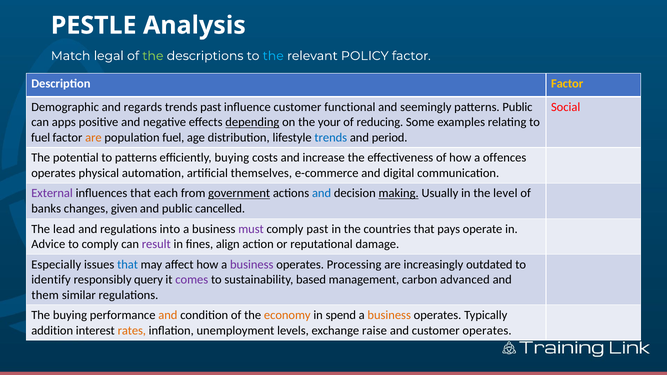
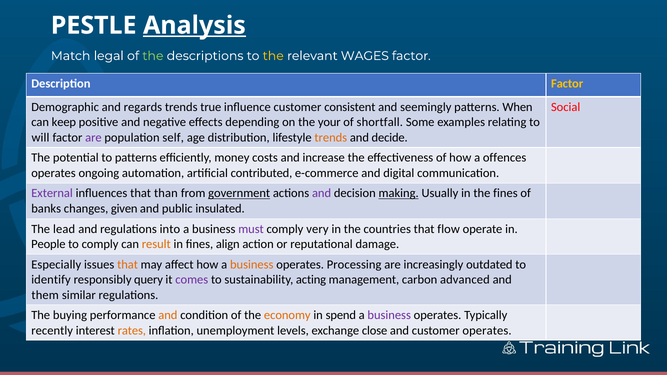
Analysis underline: none -> present (194, 25)
the colour: light blue -> yellow (273, 56)
POLICY: POLICY -> WAGES (365, 56)
trends past: past -> true (211, 107)
functional: functional -> consistent (350, 107)
patterns Public: Public -> When (517, 107)
apps: apps -> keep (64, 122)
depending underline: present -> none (252, 122)
reducing: reducing -> shortfall (380, 122)
fuel: fuel -> will (40, 138)
are colour: orange -> purple (93, 138)
population fuel: fuel -> self (173, 138)
trends colour: blue -> orange (331, 138)
period: period -> decide (390, 138)
efficiently buying: buying -> money (232, 158)
physical: physical -> ongoing (99, 173)
themselves: themselves -> contributed (261, 173)
each: each -> than (166, 193)
and colour: blue -> purple (322, 193)
the level: level -> fines (505, 193)
cancelled: cancelled -> insulated (220, 209)
comply past: past -> very (317, 229)
pays: pays -> flow (449, 229)
Advice: Advice -> People (48, 244)
result colour: purple -> orange (156, 244)
that colour: blue -> orange (128, 265)
business colour: purple -> orange (252, 265)
based: based -> acting (311, 280)
business colour: orange -> purple (389, 315)
addition: addition -> recently (52, 331)
raise: raise -> close (375, 331)
